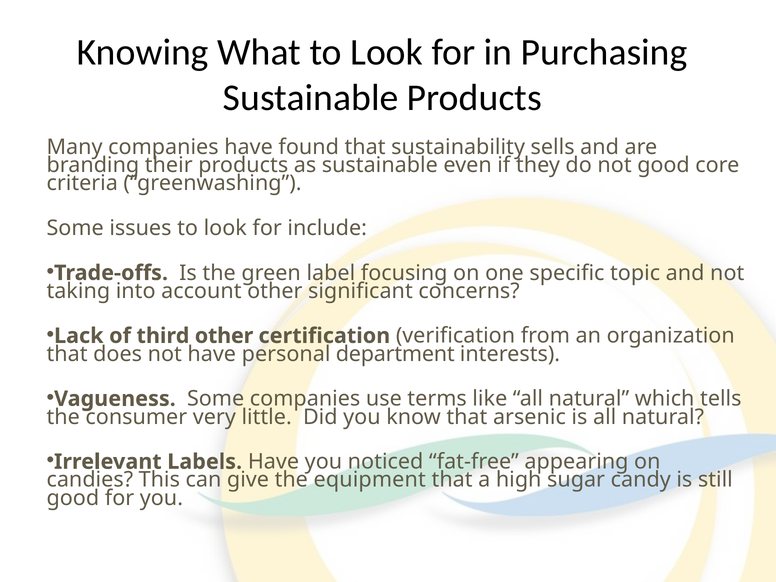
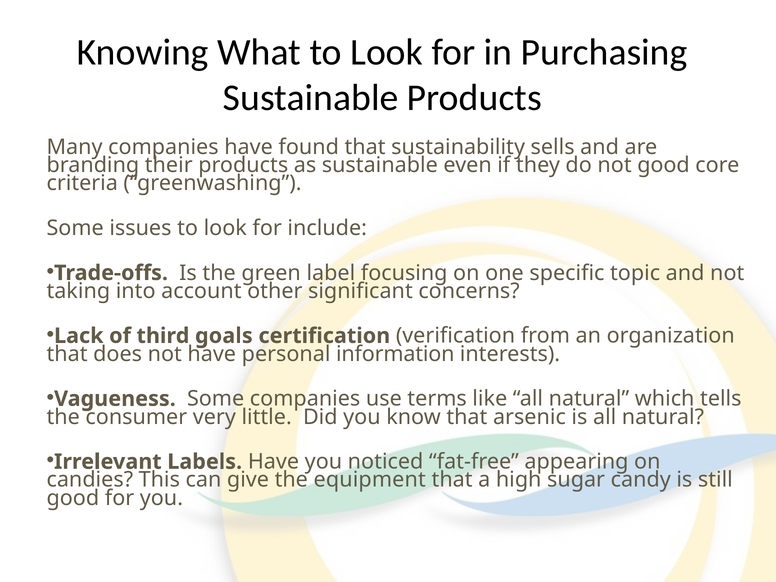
third other: other -> goals (224, 336)
department: department -> information (395, 354)
